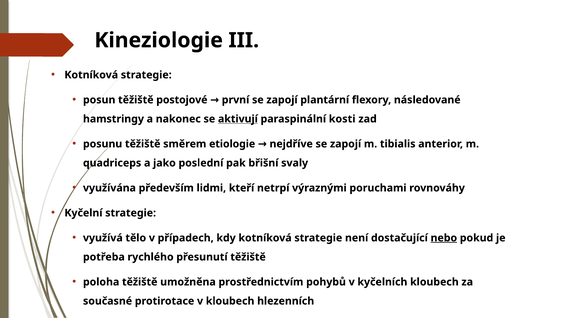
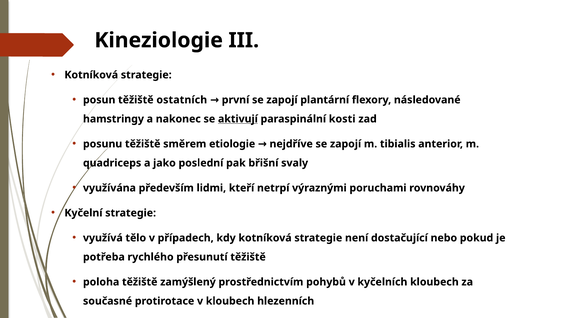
postojové: postojové -> ostatních (182, 100)
nebo underline: present -> none (444, 238)
umožněna: umožněna -> zamýšlený (188, 282)
